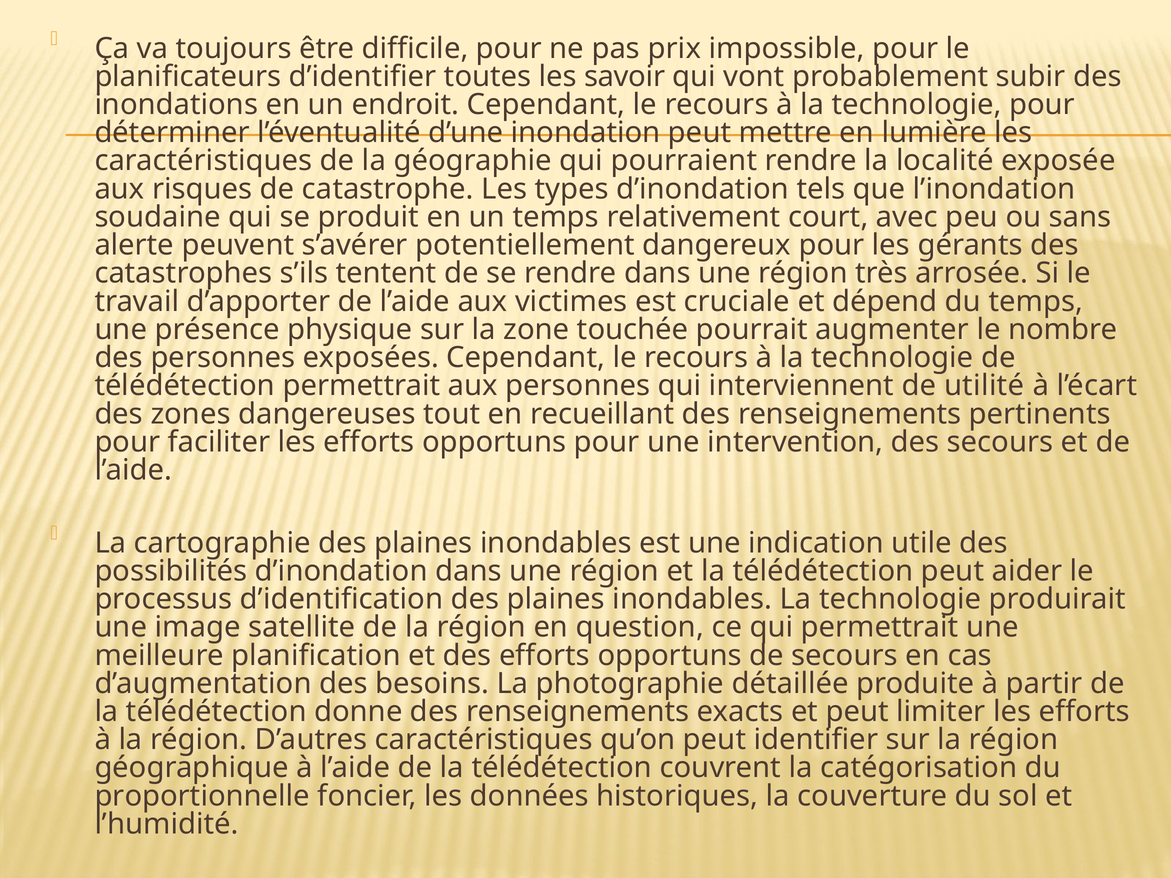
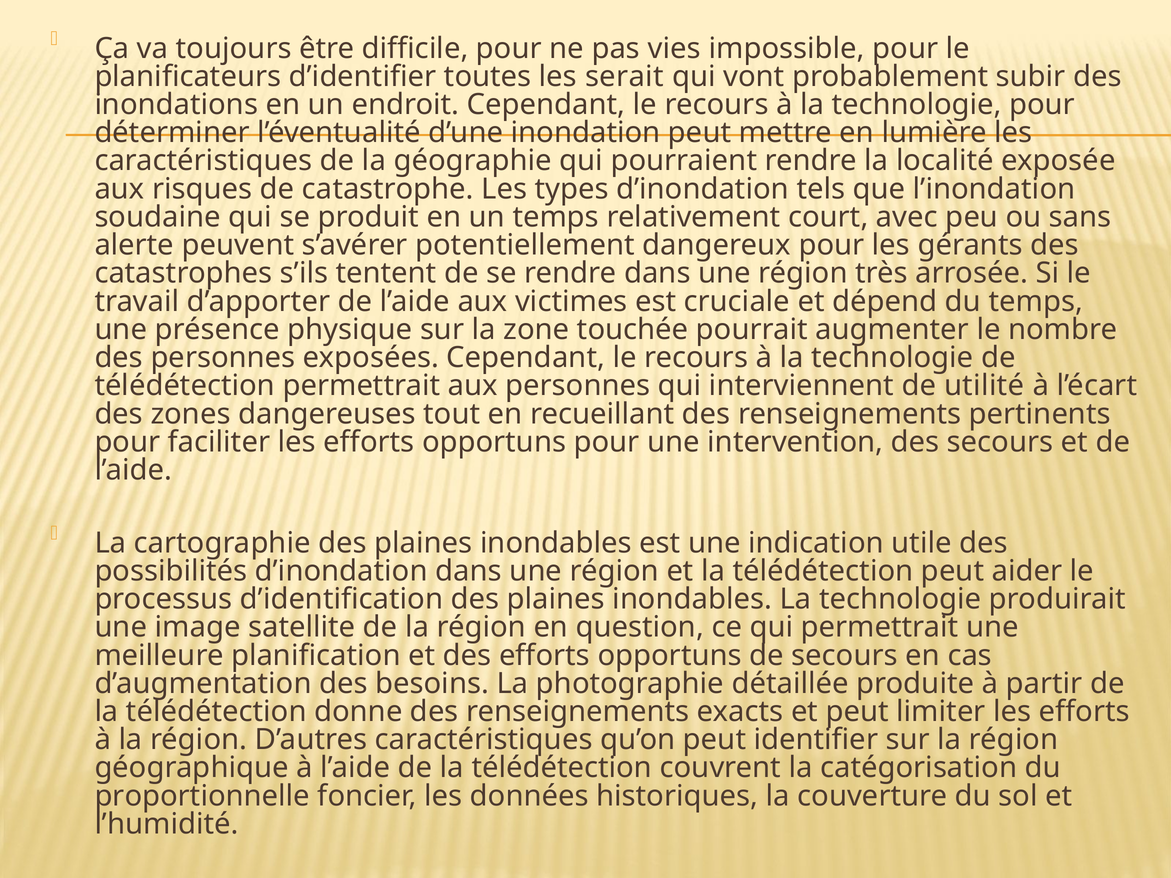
prix: prix -> vies (674, 48)
savoir: savoir -> serait (624, 77)
